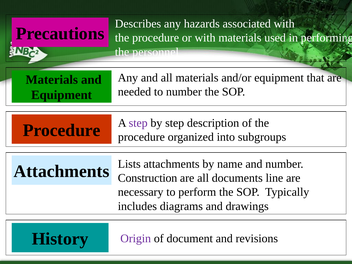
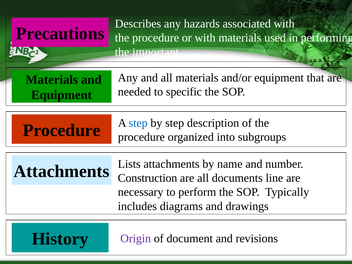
personnel: personnel -> important (156, 52)
to number: number -> specific (184, 92)
step colour: purple -> blue (138, 123)
